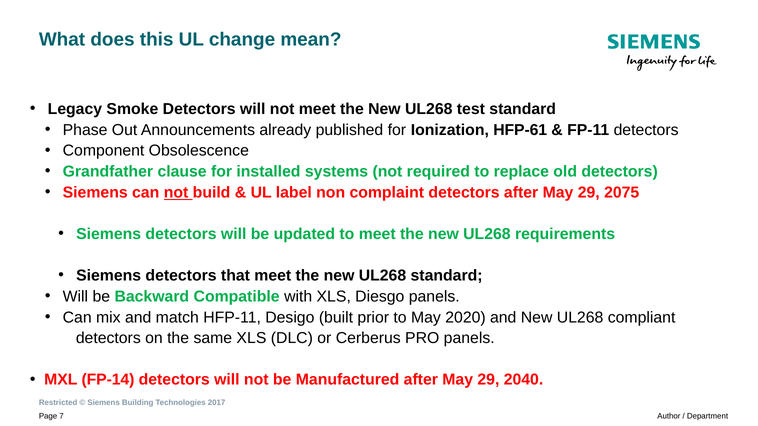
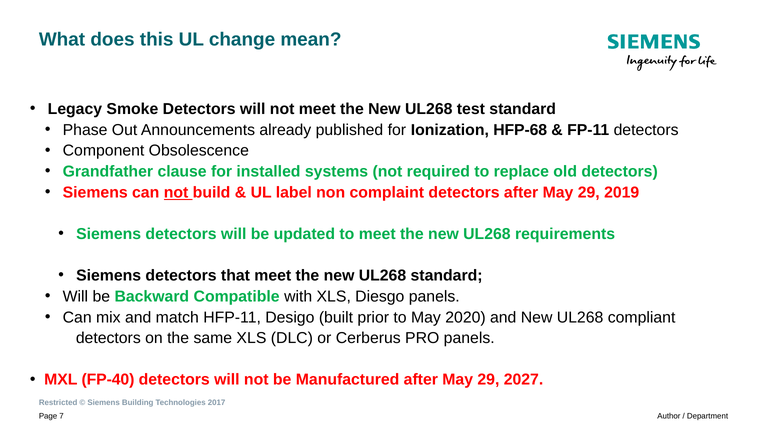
HFP-61: HFP-61 -> HFP-68 (520, 130)
2075: 2075 -> 2019 (622, 192)
FP-14: FP-14 -> FP-40 (108, 380)
2040: 2040 -> 2027 (524, 380)
